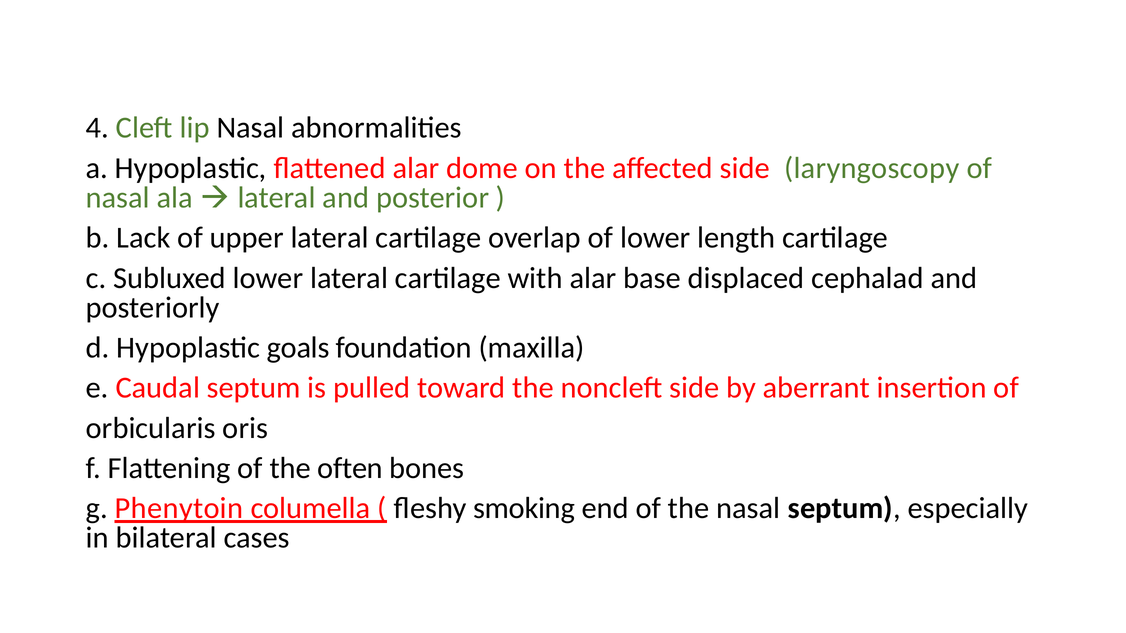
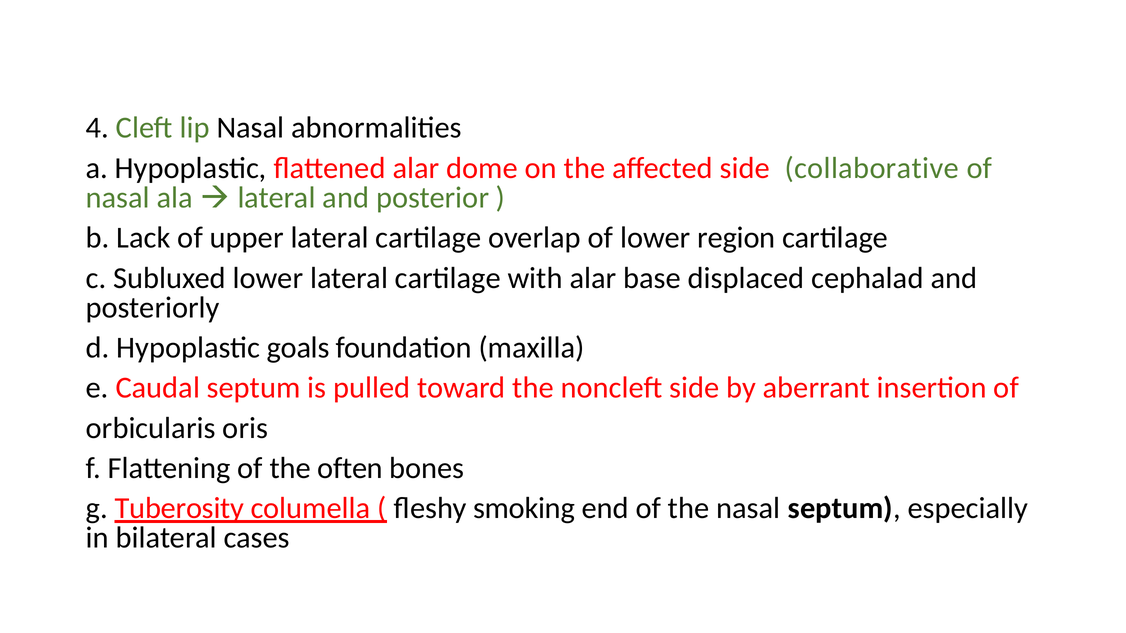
laryngoscopy: laryngoscopy -> collaborative (872, 168)
length: length -> region (736, 238)
Phenytoin: Phenytoin -> Tuberosity (179, 509)
